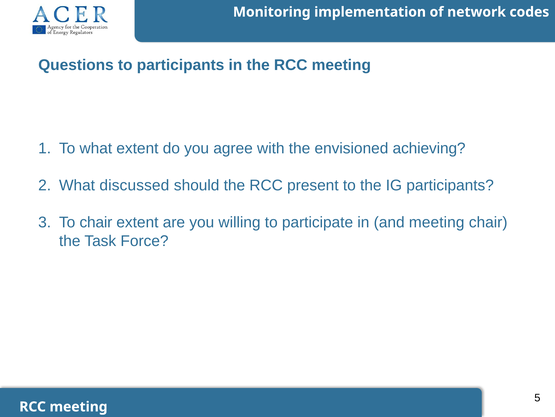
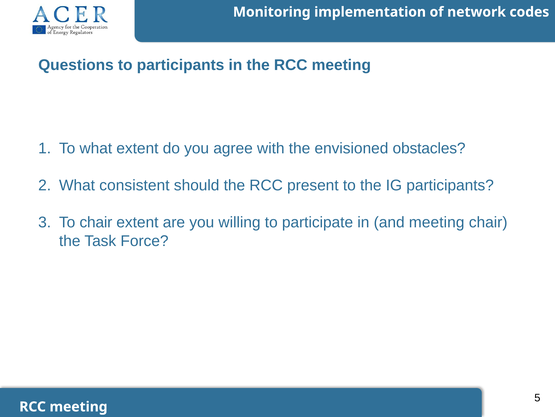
achieving: achieving -> obstacles (429, 148)
discussed: discussed -> consistent (134, 185)
